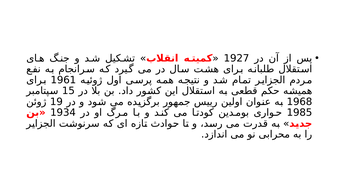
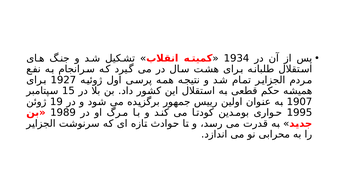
1927: 1927 -> 1934 (236, 58)
1961: 1961 -> 1927 (63, 80)
1968: 1968 -> 1907 (299, 102)
1934: 1934 -> 1989 (63, 113)
1985: 1985 -> 1995 (299, 113)
